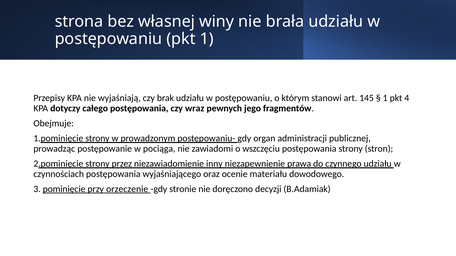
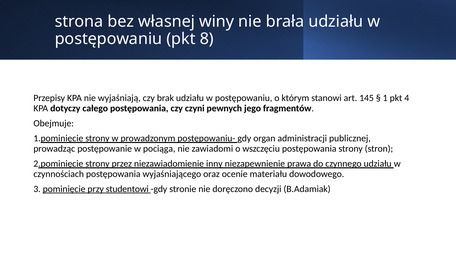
pkt 1: 1 -> 8 (207, 39)
wraz: wraz -> czyni (195, 109)
orzeczenie: orzeczenie -> studentowi (127, 189)
